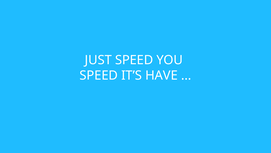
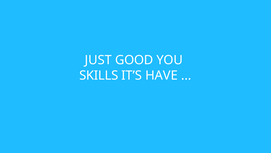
JUST SPEED: SPEED -> GOOD (134, 60)
SPEED: SPEED -> SKILLS (99, 75)
